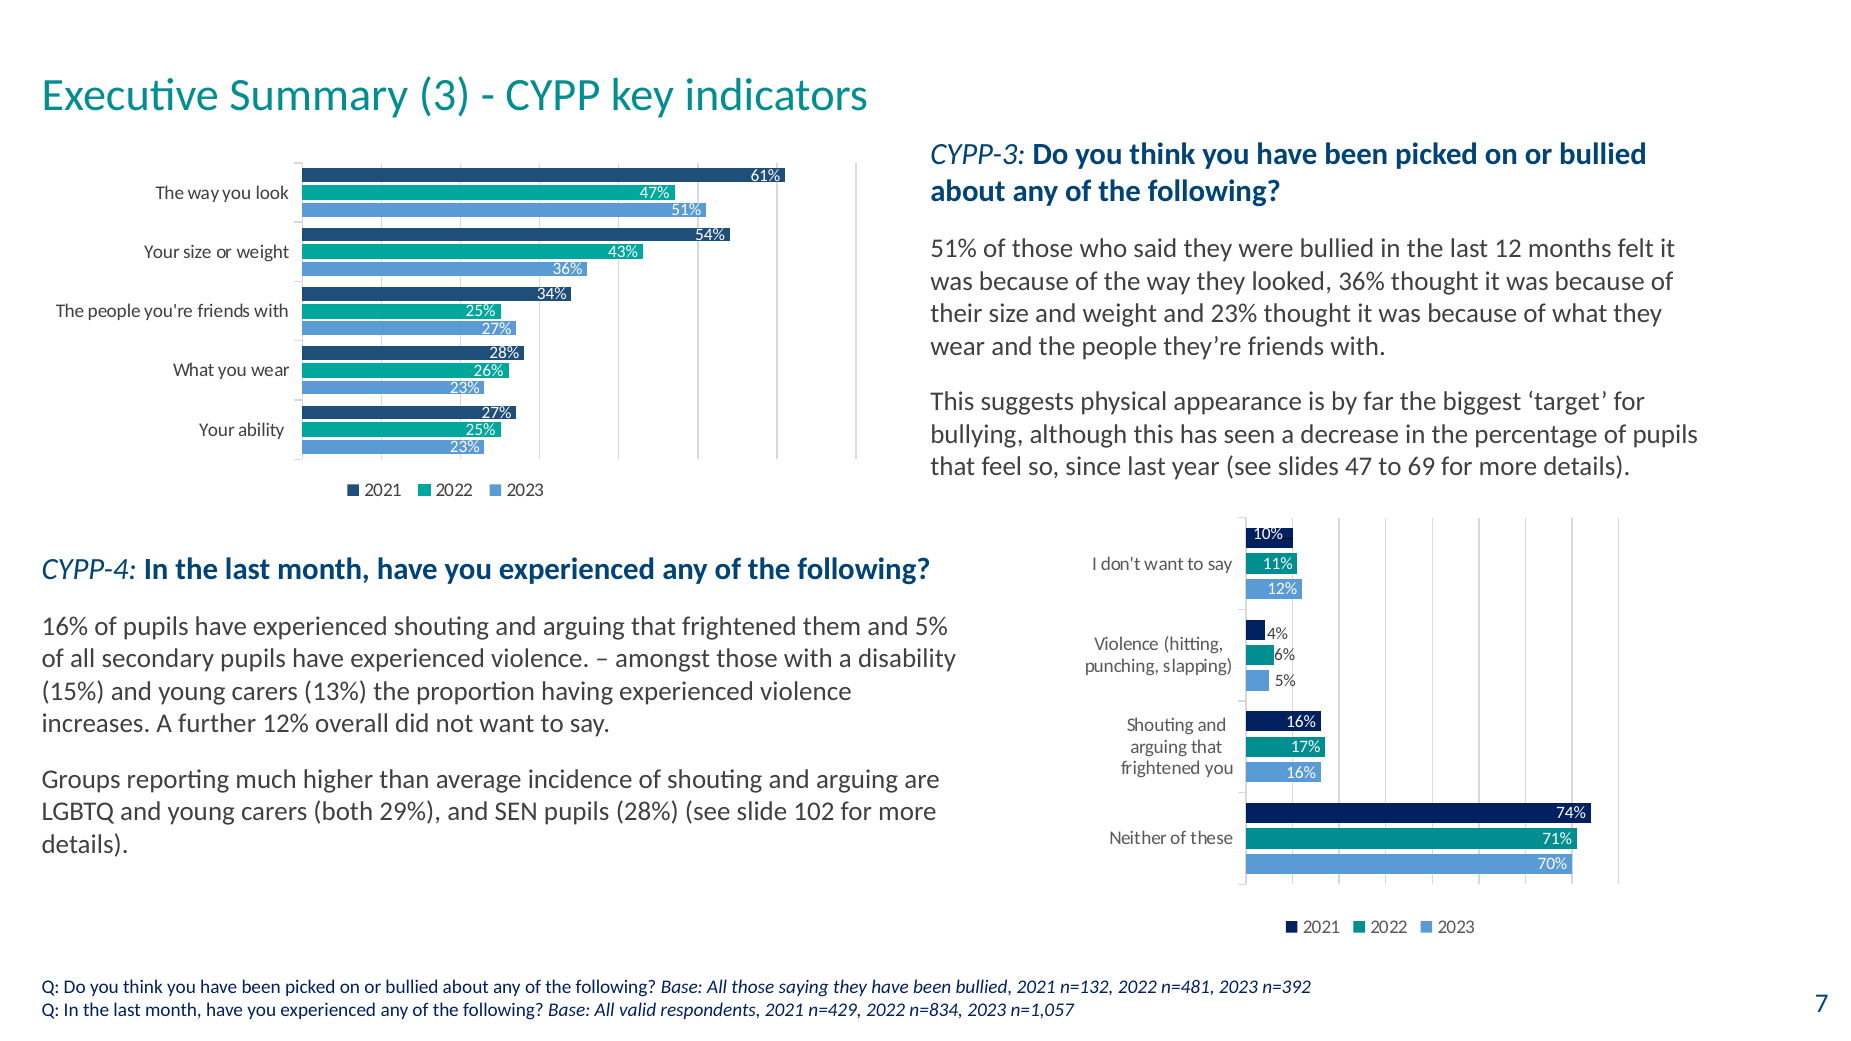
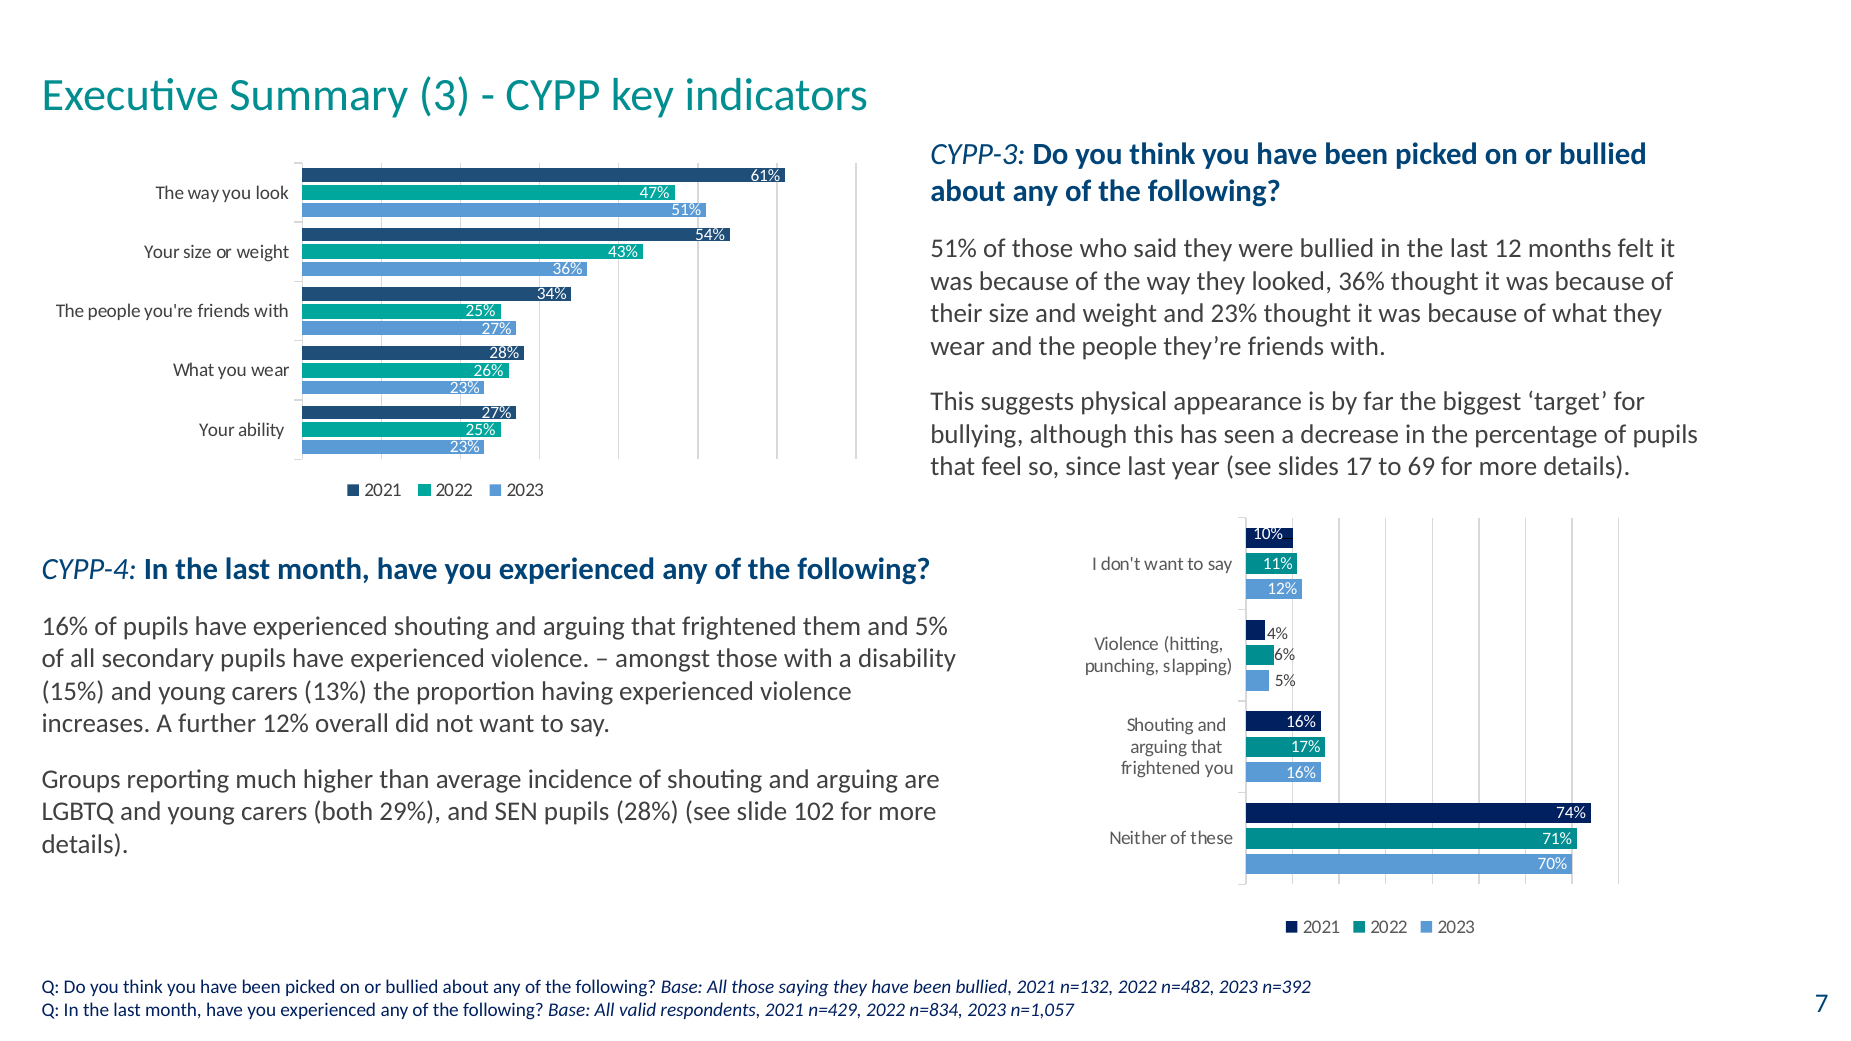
47: 47 -> 17 (1359, 467)
n=481: n=481 -> n=482 (1188, 987)
